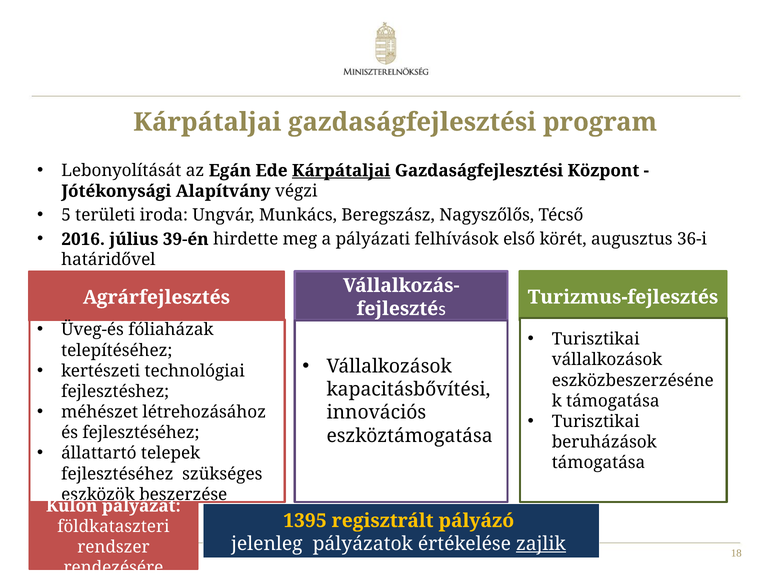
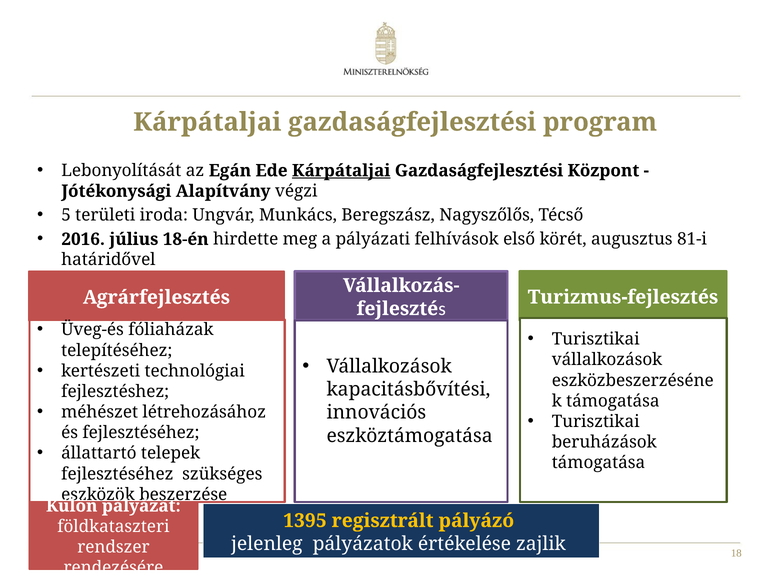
39-én: 39-én -> 18-én (186, 239)
36-i: 36-i -> 81-i (692, 239)
zajlik underline: present -> none (541, 544)
